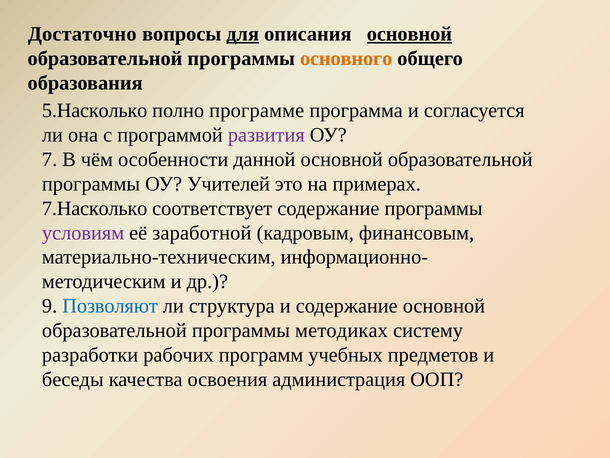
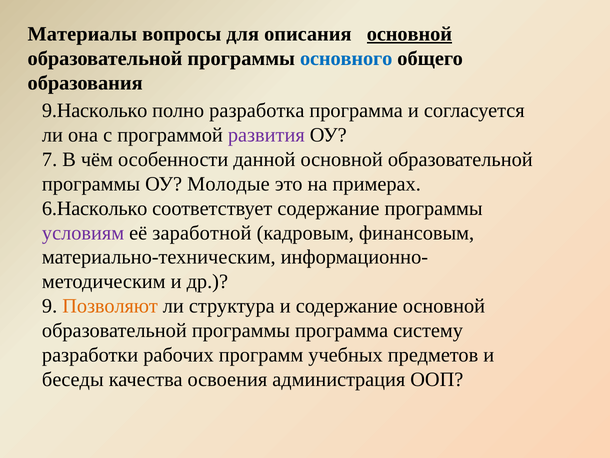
Достаточно: Достаточно -> Материалы (82, 34)
для underline: present -> none (243, 34)
основного colour: orange -> blue (346, 58)
5.Насколько: 5.Насколько -> 9.Насколько (95, 111)
программе: программе -> разработка (257, 111)
Учителей: Учителей -> Молодые (228, 184)
7.Насколько: 7.Насколько -> 6.Насколько (95, 208)
Позволяют colour: blue -> orange (110, 306)
программы методиках: методиках -> программа (342, 330)
